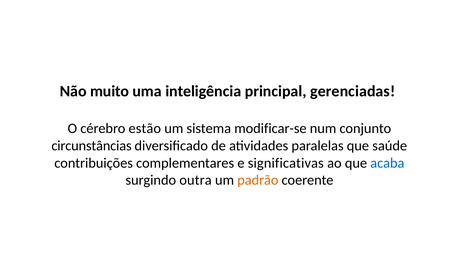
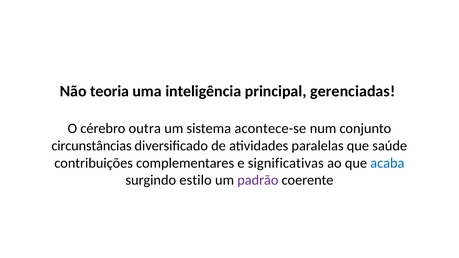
muito: muito -> teoria (110, 91)
estão: estão -> outra (145, 129)
modificar-se: modificar-se -> acontece-se (270, 129)
outra: outra -> estilo (196, 180)
padrão colour: orange -> purple (258, 180)
